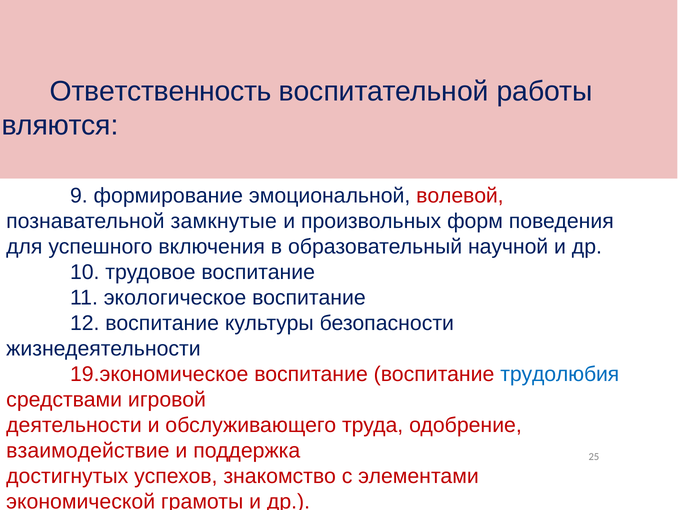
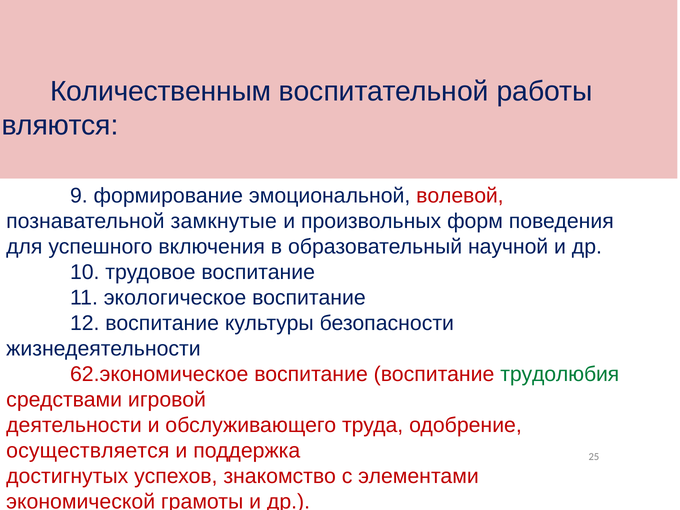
Ответственность: Ответственность -> Количественным (161, 91)
19.экономическое: 19.экономическое -> 62.экономическое (159, 374)
трудолюбия colour: blue -> green (560, 374)
взаимодействие: взаимодействие -> осуществляется (88, 451)
